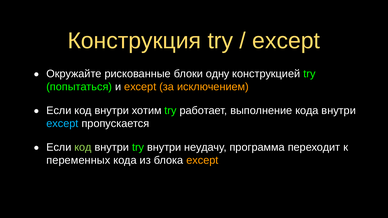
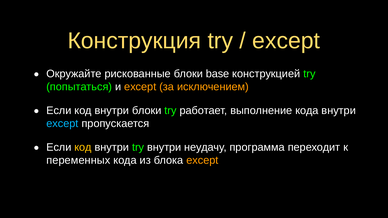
одну: одну -> base (218, 74)
внутри хотим: хотим -> блоки (147, 111)
код colour: light green -> yellow (83, 147)
